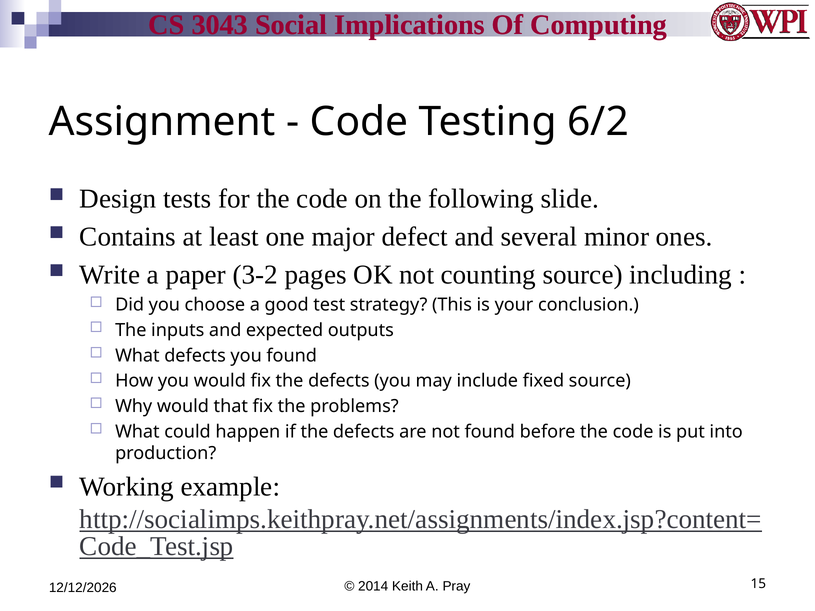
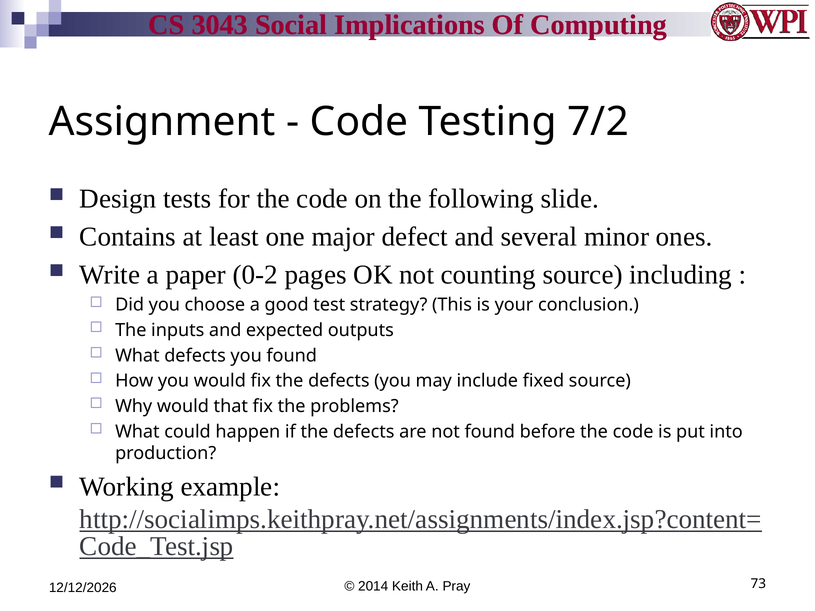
6/2: 6/2 -> 7/2 (598, 122)
3-2: 3-2 -> 0-2 (255, 275)
15: 15 -> 73 (758, 584)
